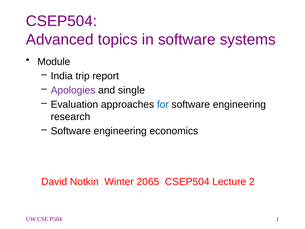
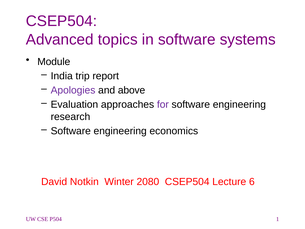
single: single -> above (132, 90)
for colour: blue -> purple (163, 104)
2065: 2065 -> 2080 (148, 182)
2: 2 -> 6 (252, 182)
